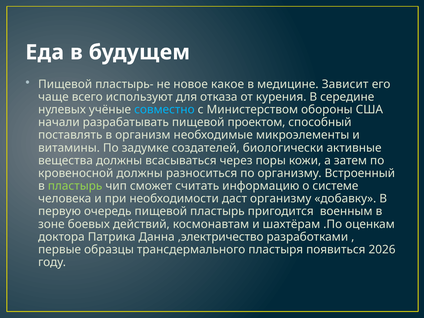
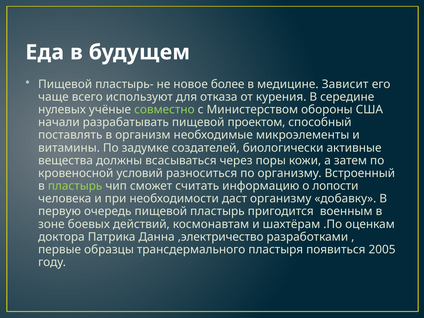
какое: какое -> более (228, 84)
совместно colour: light blue -> light green (164, 110)
кровеносной должны: должны -> условий (140, 173)
системе: системе -> лопости (335, 186)
2026: 2026 -> 2005 (382, 250)
